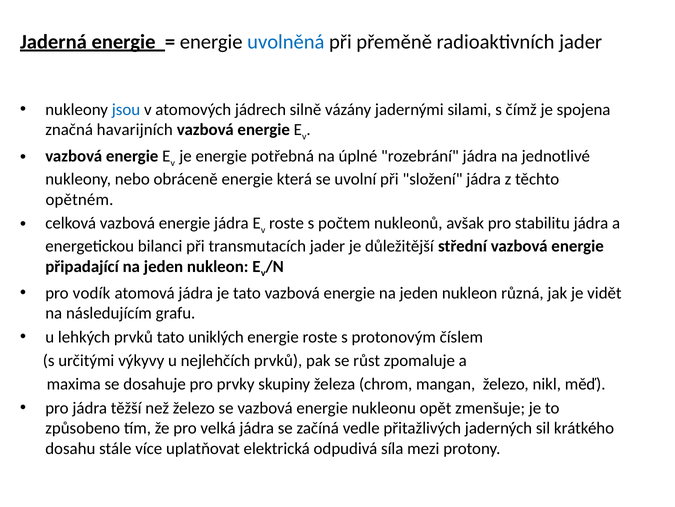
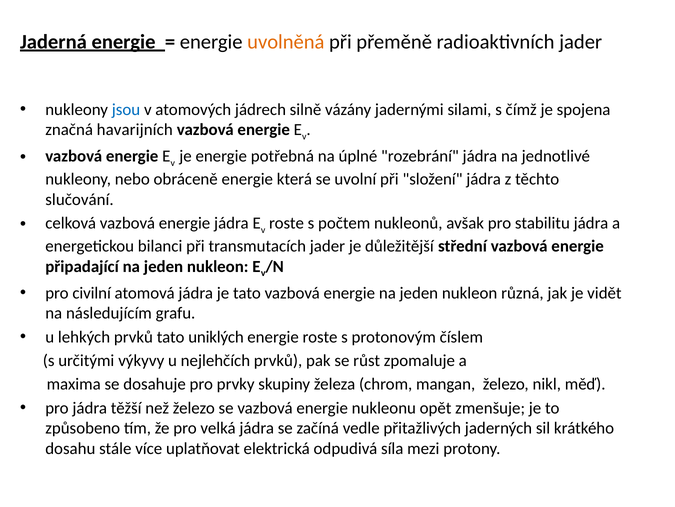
uvolněná colour: blue -> orange (286, 42)
opětném: opětném -> slučování (80, 199)
vodík: vodík -> civilní (92, 293)
